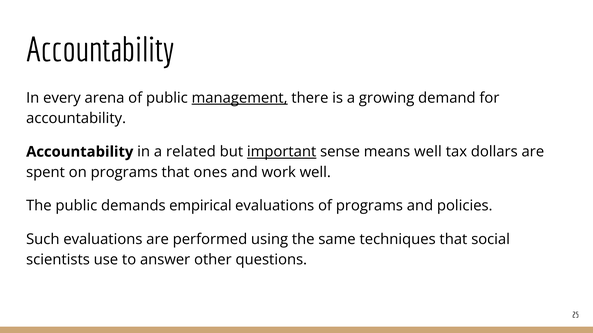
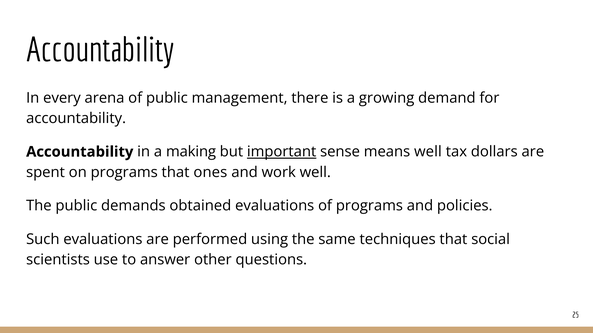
management underline: present -> none (240, 98)
related: related -> making (191, 152)
empirical: empirical -> obtained (200, 206)
